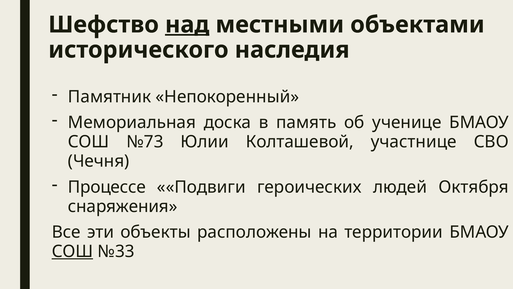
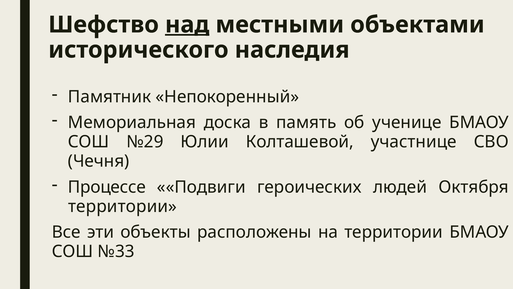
№73: №73 -> №29 (145, 142)
снаряжения: снаряжения -> территории (123, 206)
СОШ underline: present -> none (73, 251)
